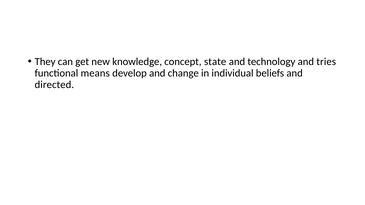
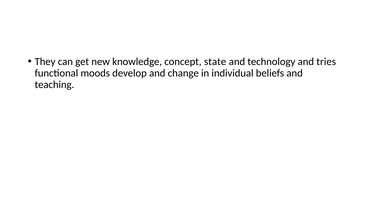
means: means -> moods (95, 73)
directed: directed -> teaching (54, 85)
